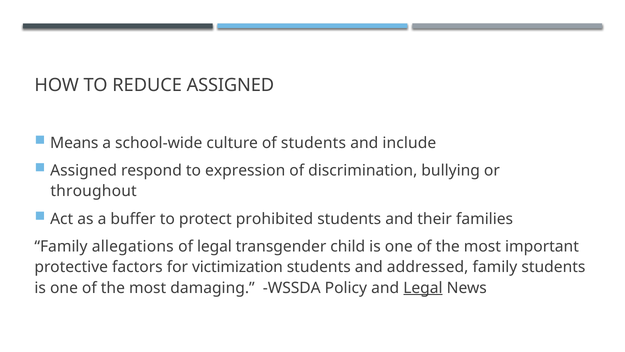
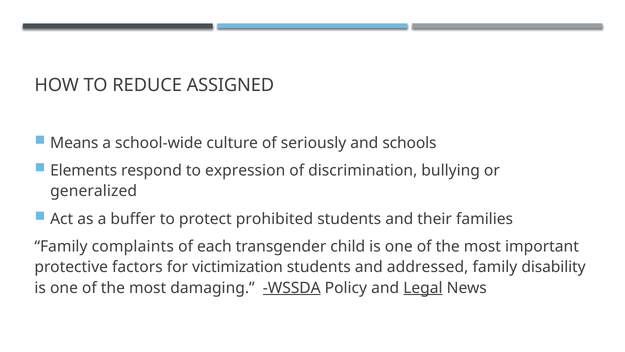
of students: students -> seriously (314, 143)
include: include -> schools (409, 143)
Assigned: Assigned -> Elements (84, 170)
throughout: throughout -> generalized (94, 191)
allegations: allegations -> complaints (133, 246)
of legal: legal -> each (214, 246)
family students: students -> disability (554, 267)
WSSDA underline: none -> present (292, 288)
